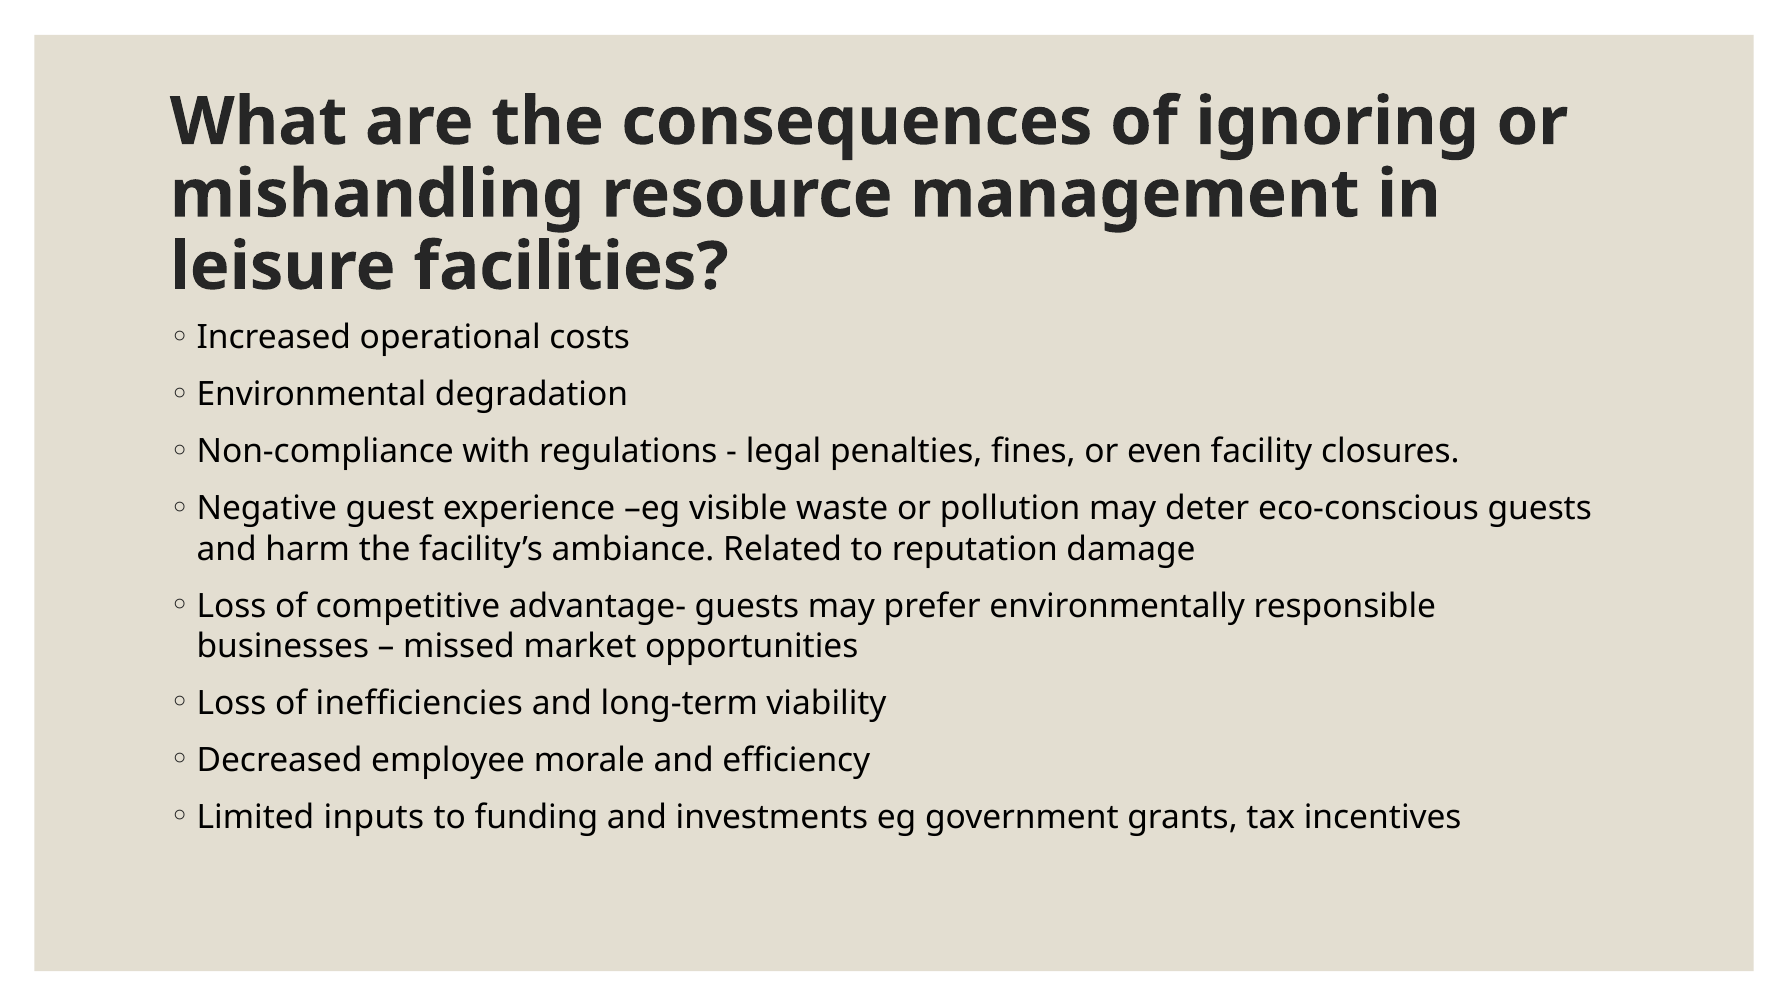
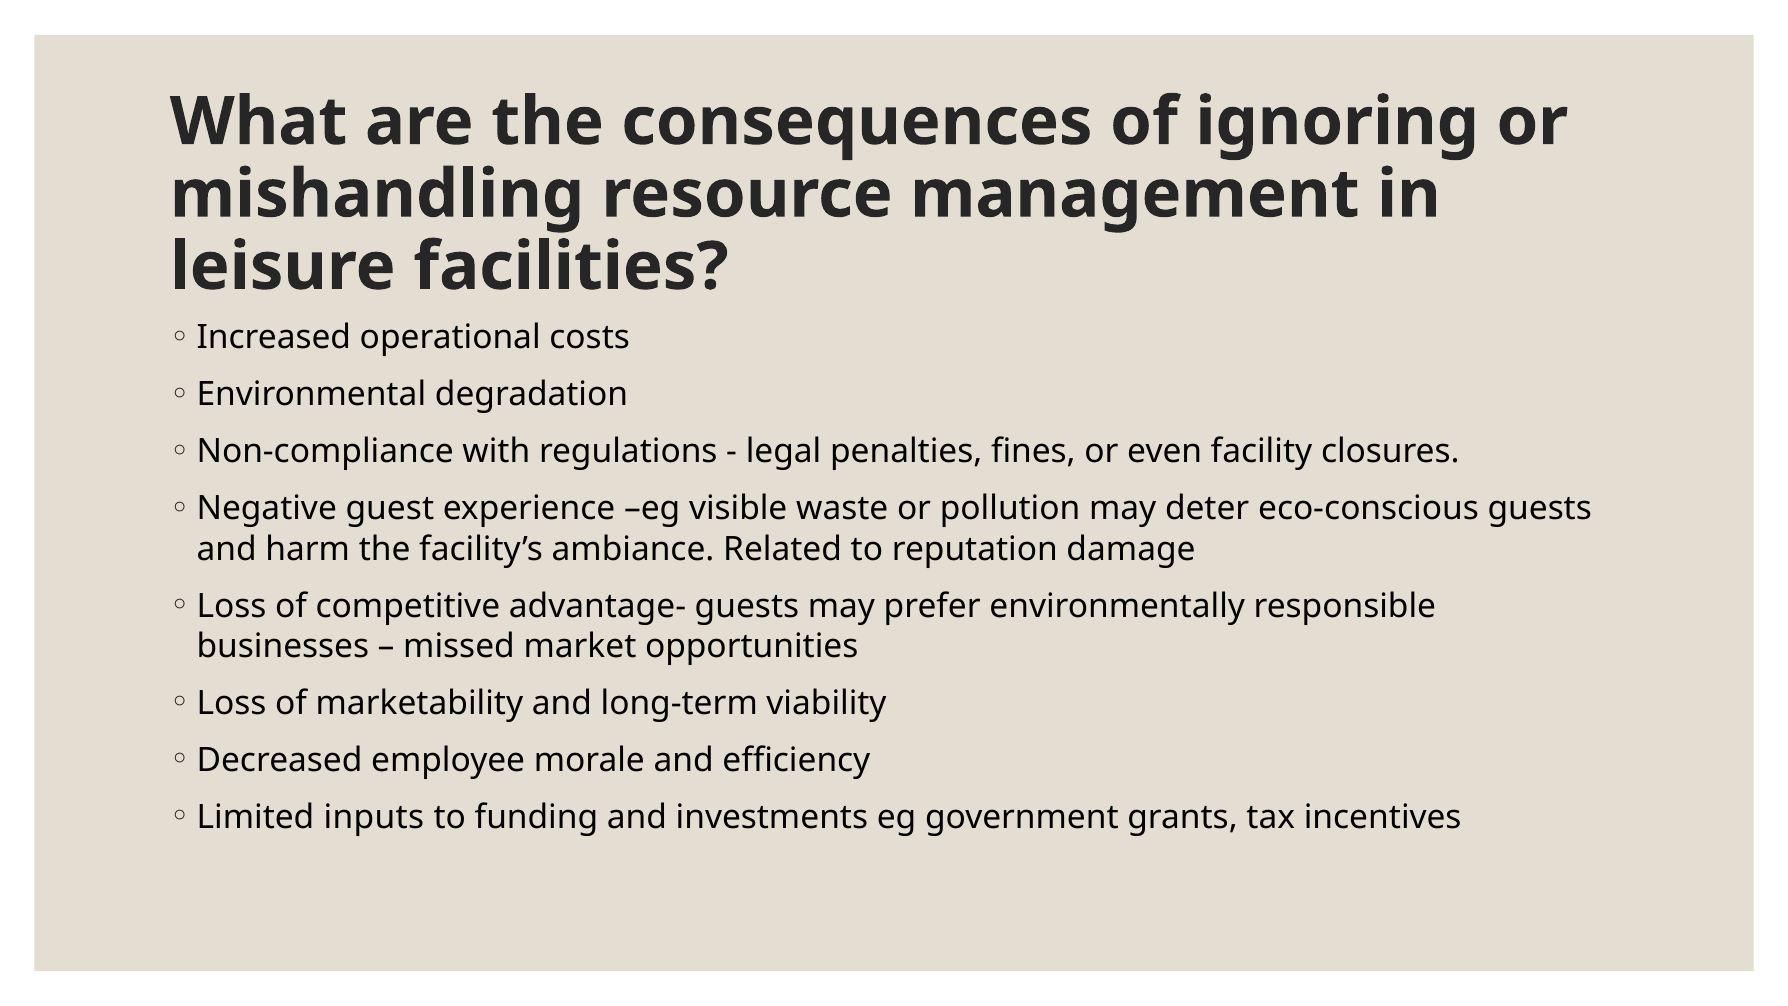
inefficiencies: inefficiencies -> marketability (419, 703)
